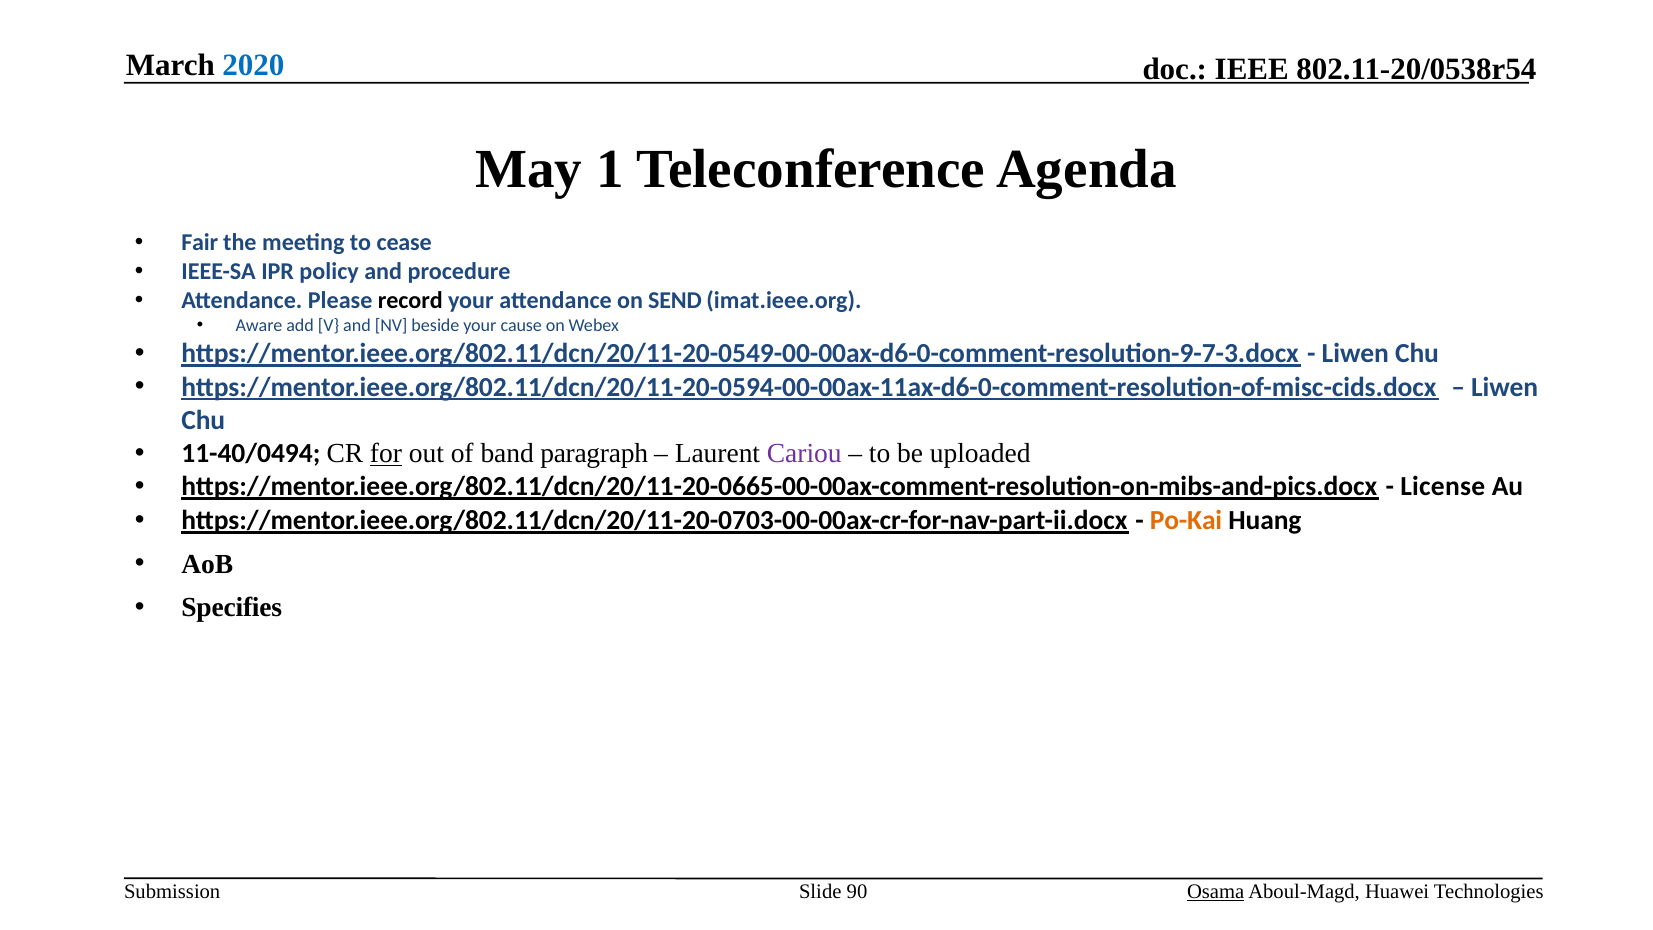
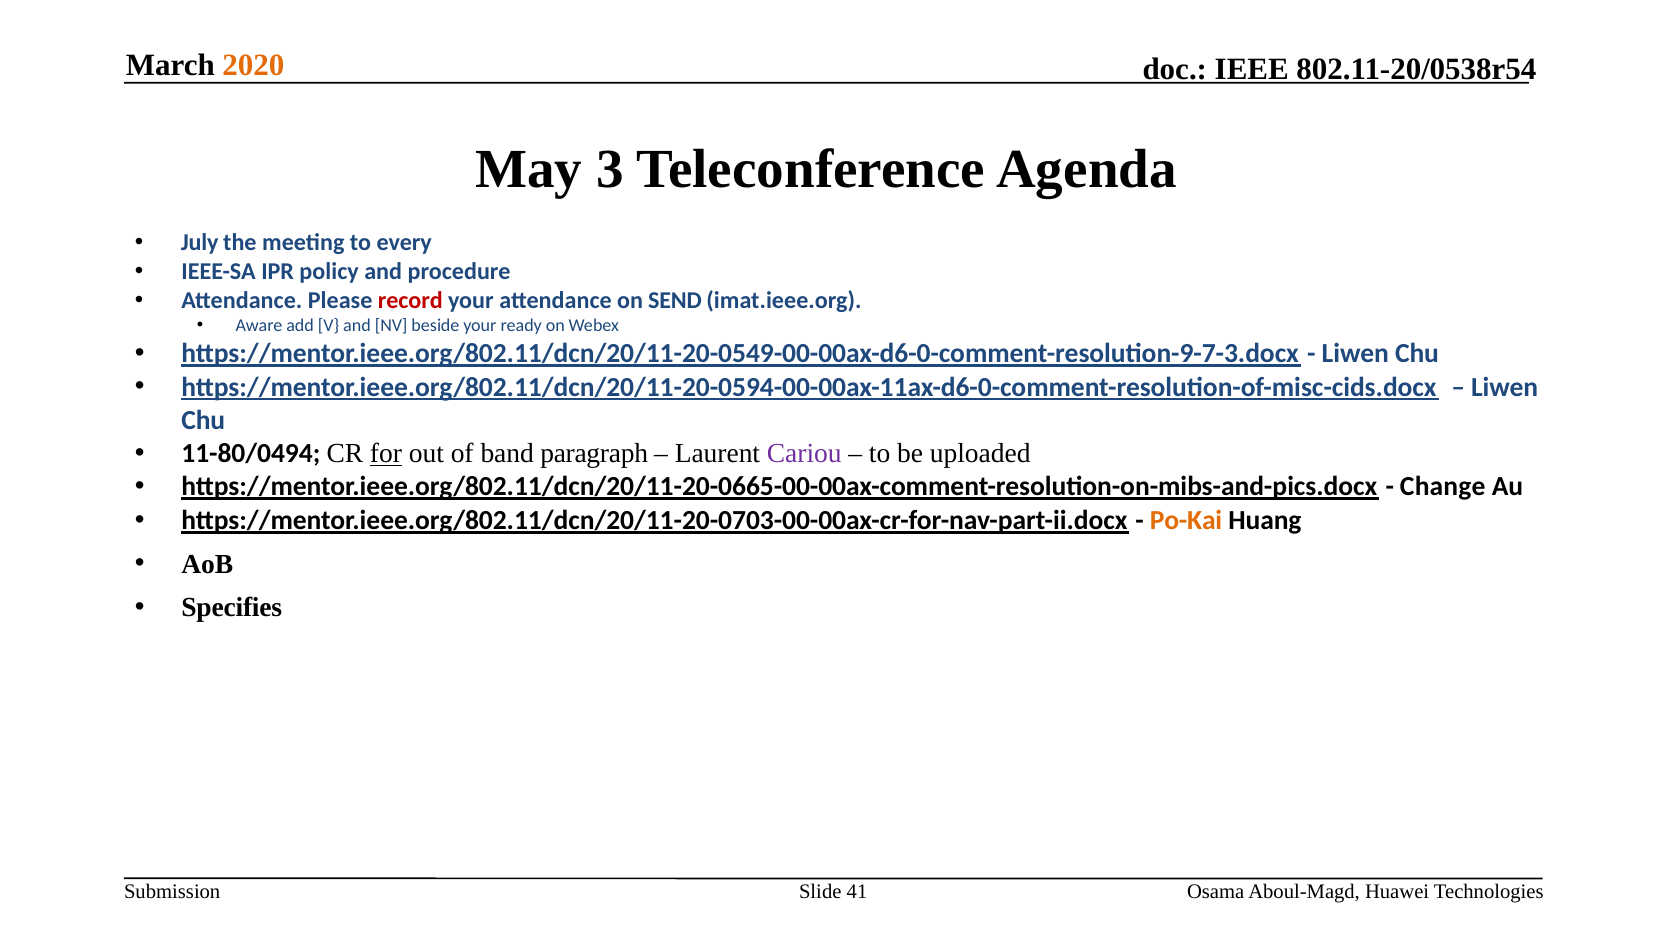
2020 colour: blue -> orange (253, 66)
1: 1 -> 3 (610, 169)
Fair: Fair -> July (200, 242)
cease: cease -> every (404, 242)
record colour: black -> red (410, 300)
cause: cause -> ready (521, 325)
11-40/0494: 11-40/0494 -> 11-80/0494 (251, 454)
License: License -> Change (1443, 487)
90: 90 -> 41 (857, 892)
Osama underline: present -> none (1216, 892)
